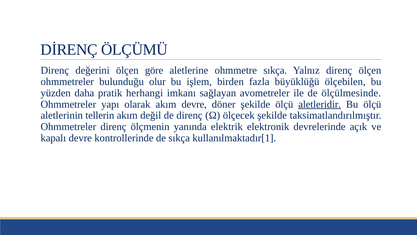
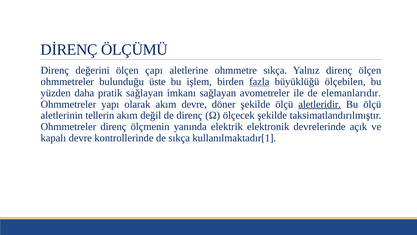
göre: göre -> çapı (154, 70)
olur: olur -> üste (157, 82)
fazla underline: none -> present (259, 82)
pratik herhangi: herhangi -> sağlayan (145, 93)
ölçülmesinde: ölçülmesinde -> elemanlarıdır (351, 93)
